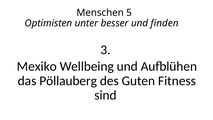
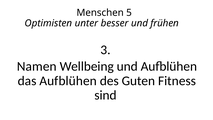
finden: finden -> frühen (165, 23)
Mexiko: Mexiko -> Namen (37, 66)
das Pöllauberg: Pöllauberg -> Aufblühen (68, 81)
